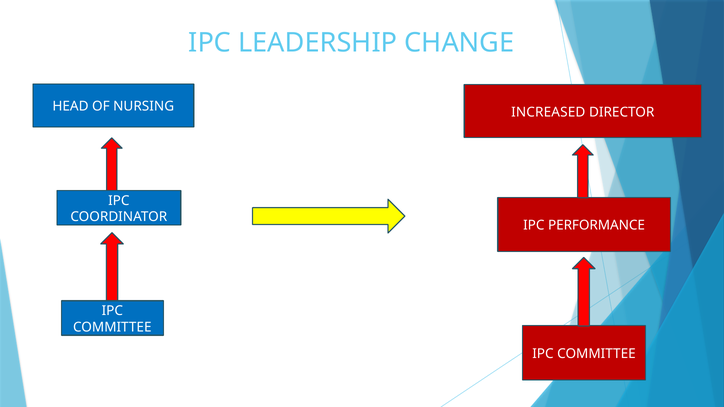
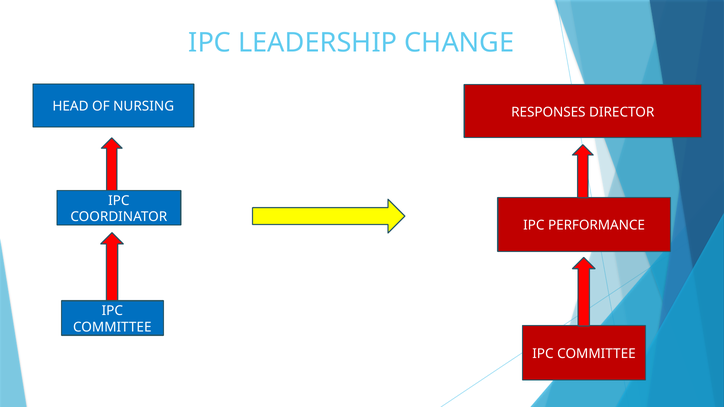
INCREASED: INCREASED -> RESPONSES (548, 112)
